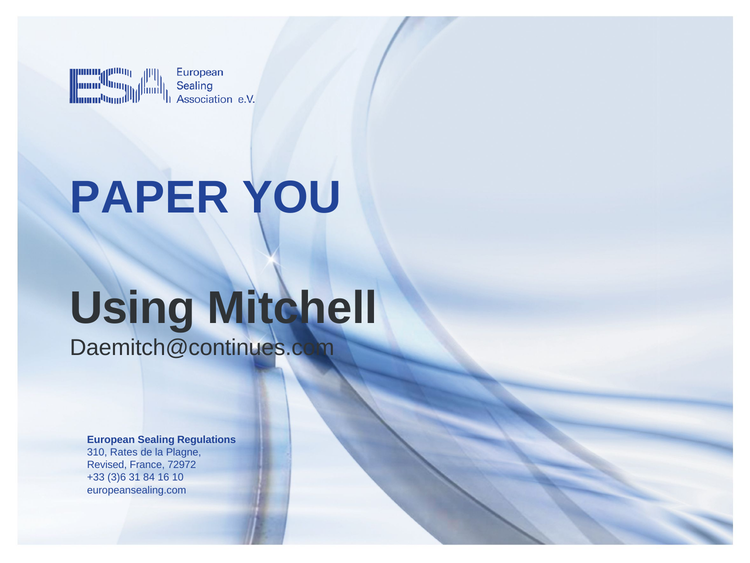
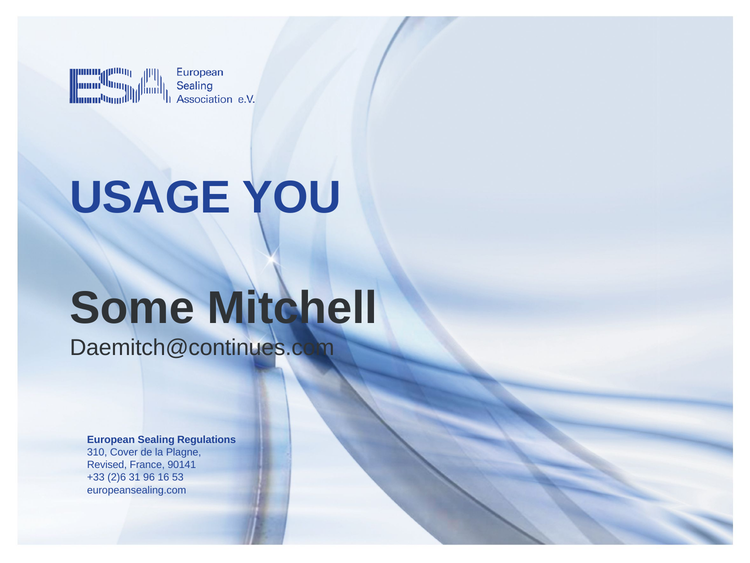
PAPER: PAPER -> USAGE (150, 198)
Using: Using -> Some (132, 308)
Rates: Rates -> Cover (124, 452)
72972: 72972 -> 90141 (182, 465)
3)6: 3)6 -> 2)6 (117, 477)
84: 84 -> 96 (149, 477)
10: 10 -> 53 (178, 477)
